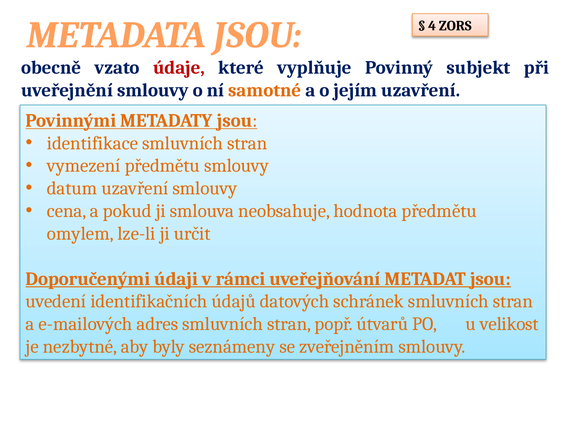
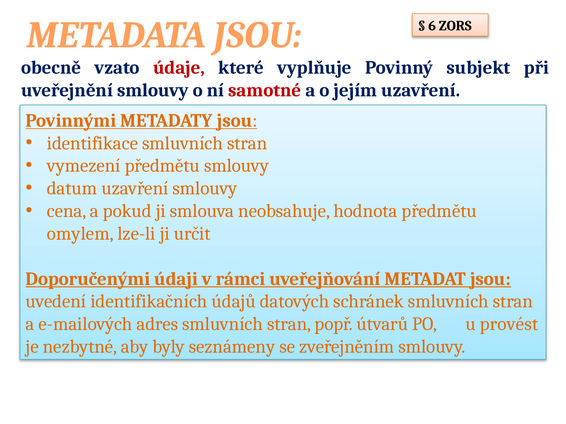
4: 4 -> 6 (432, 26)
samotné colour: orange -> red (265, 90)
velikost: velikost -> provést (509, 324)
